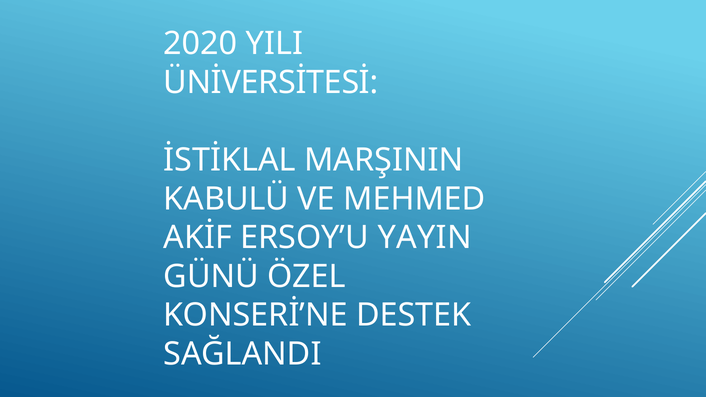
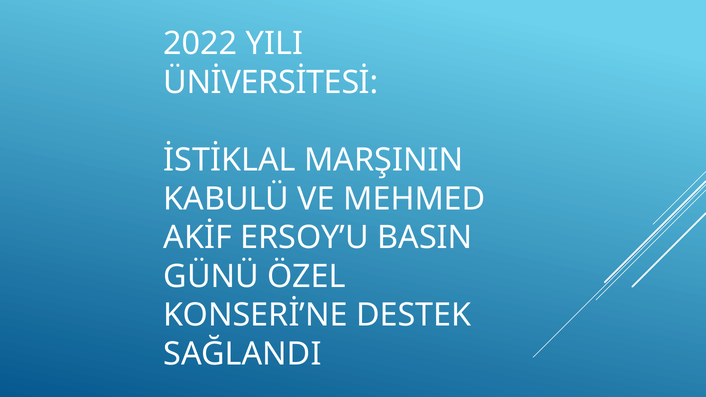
2020: 2020 -> 2022 (200, 44)
YAYIN: YAYIN -> BASIN (425, 238)
